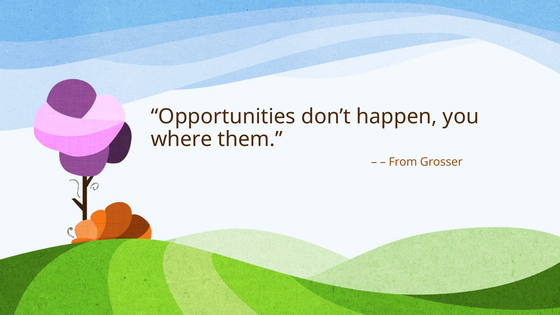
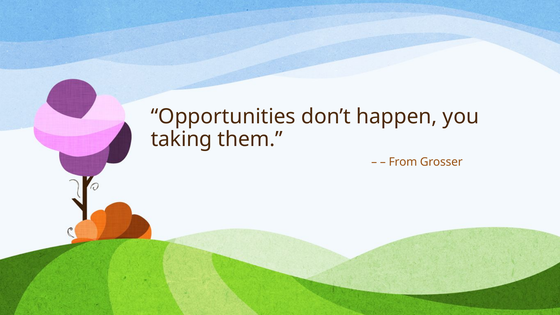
where: where -> taking (182, 139)
